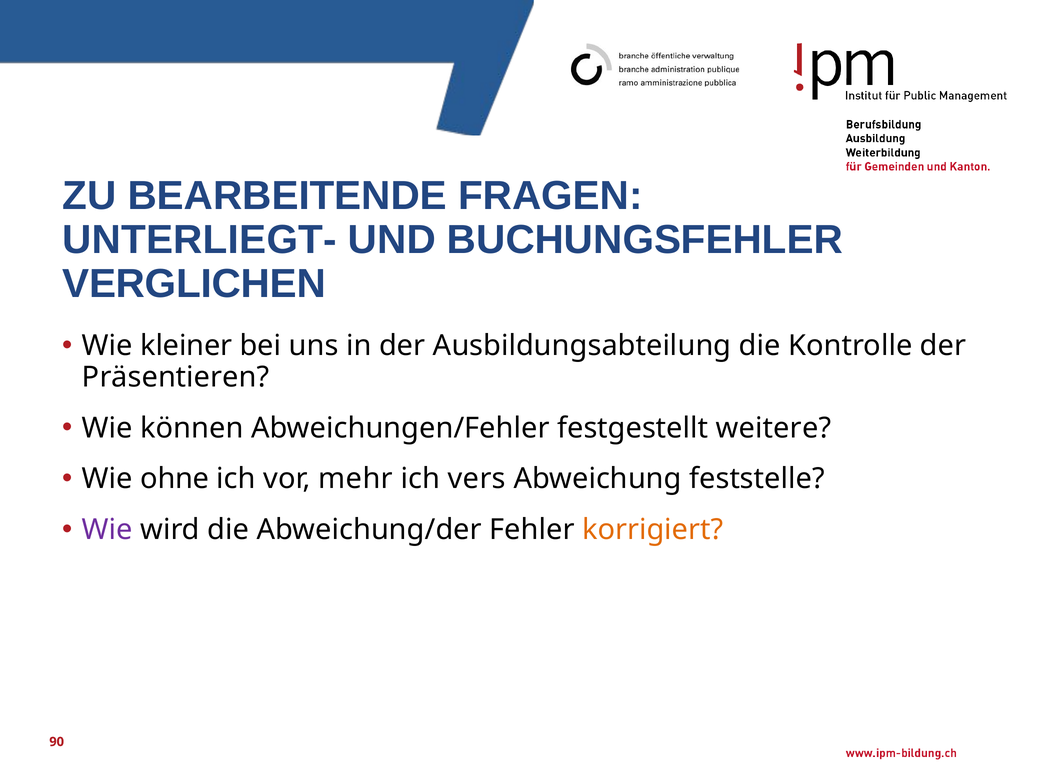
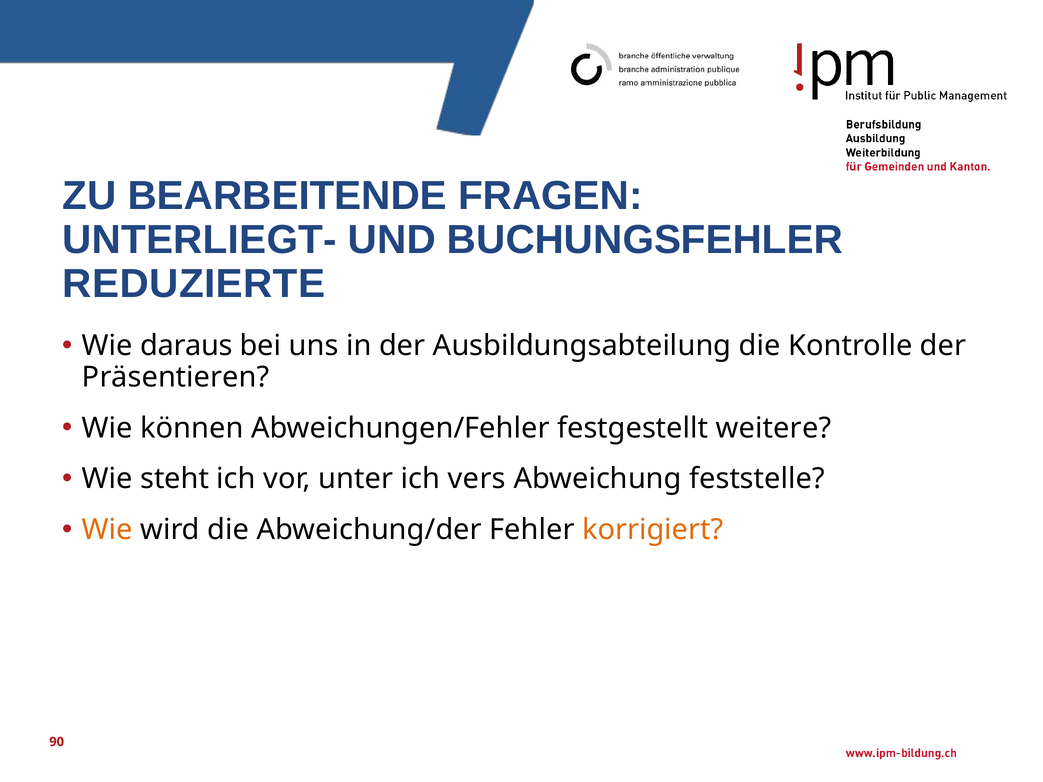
VERGLICHEN: VERGLICHEN -> REDUZIERTE (194, 284)
kleiner: kleiner -> daraus (186, 346)
ohne: ohne -> steht (175, 479)
mehr: mehr -> unter (356, 479)
Wie colour: purple -> orange (107, 530)
